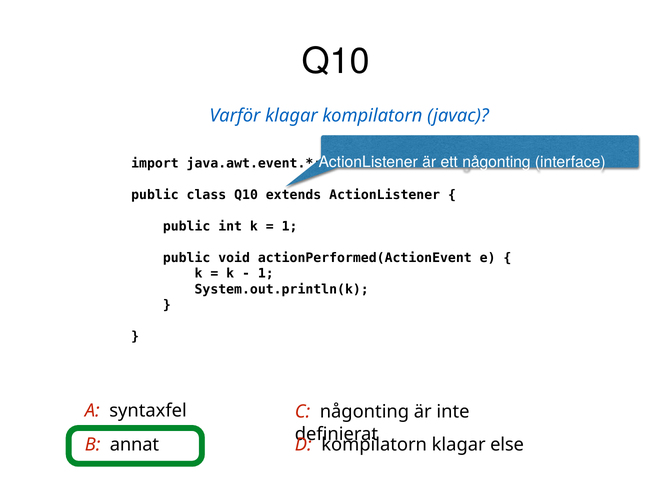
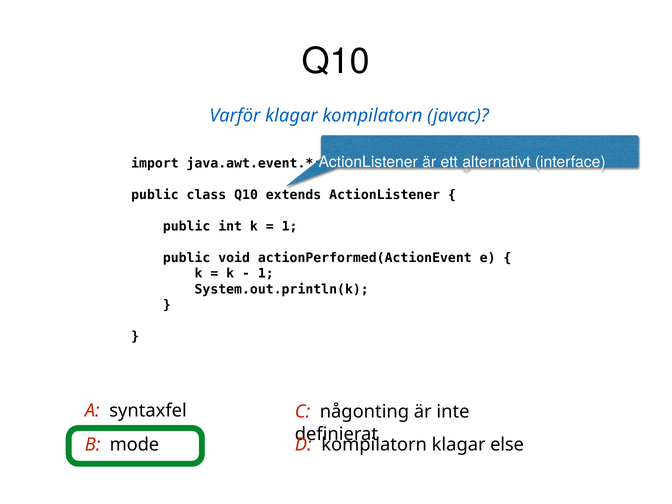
ett någonting: någonting -> alternativt (496, 162)
annat: annat -> mode (134, 445)
